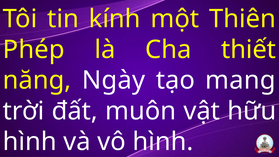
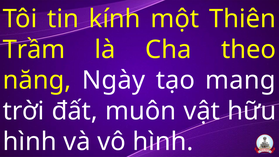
Phép: Phép -> Trầm (34, 50)
thiết: thiết -> theo (249, 50)
